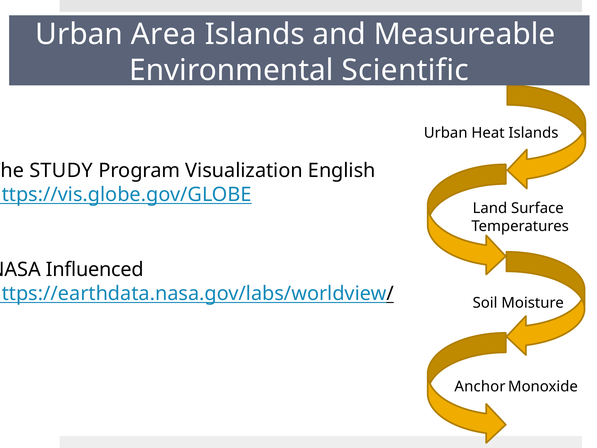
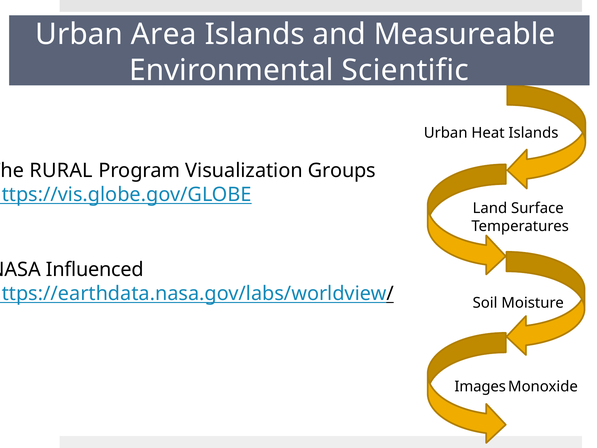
STUDY: STUDY -> RURAL (61, 171)
English: English -> Groups (342, 171)
Anchor: Anchor -> Images (480, 386)
